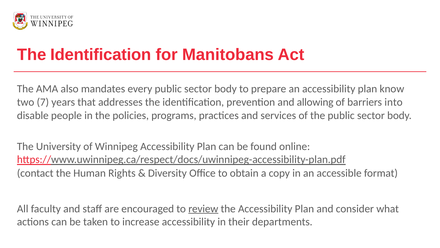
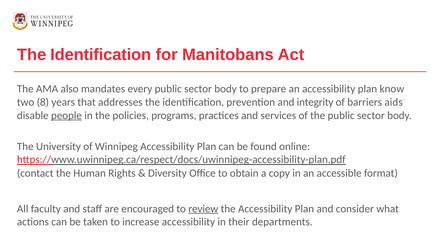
7: 7 -> 8 (43, 102)
allowing: allowing -> integrity (315, 102)
into: into -> aids (394, 102)
people underline: none -> present (66, 115)
